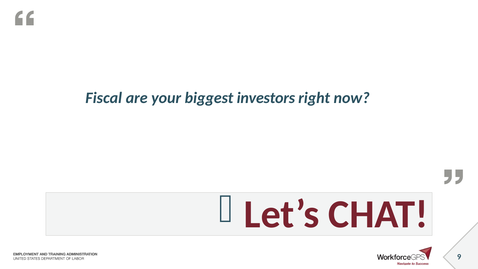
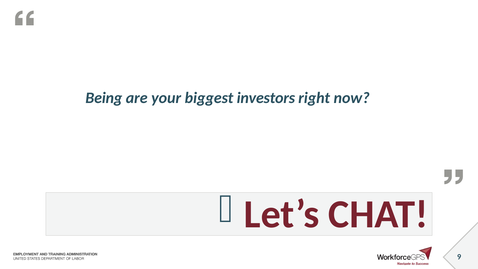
Fiscal: Fiscal -> Being (104, 98)
